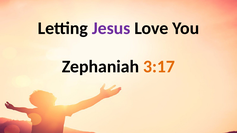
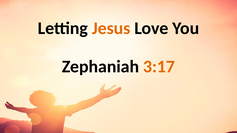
Jesus colour: purple -> orange (111, 28)
